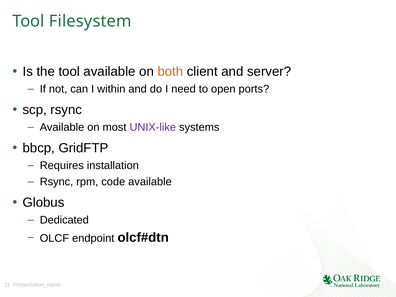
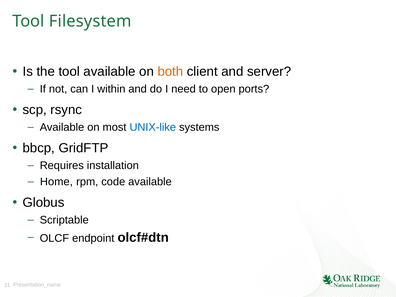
UNIX-like colour: purple -> blue (153, 127)
Rsync: Rsync -> Home (56, 182)
Dedicated: Dedicated -> Scriptable (64, 220)
